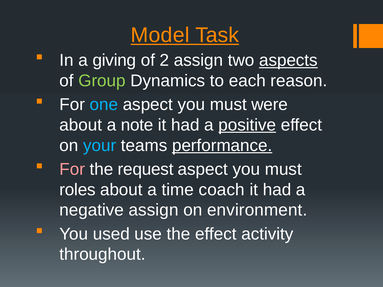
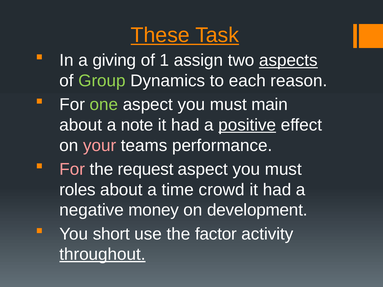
Model: Model -> These (160, 35)
2: 2 -> 1 (164, 60)
one colour: light blue -> light green (104, 105)
were: were -> main (270, 105)
your colour: light blue -> pink (100, 146)
performance underline: present -> none (222, 146)
coach: coach -> crowd (222, 190)
negative assign: assign -> money (154, 210)
environment: environment -> development (257, 210)
used: used -> short (111, 234)
the effect: effect -> factor (216, 234)
throughout underline: none -> present (102, 255)
